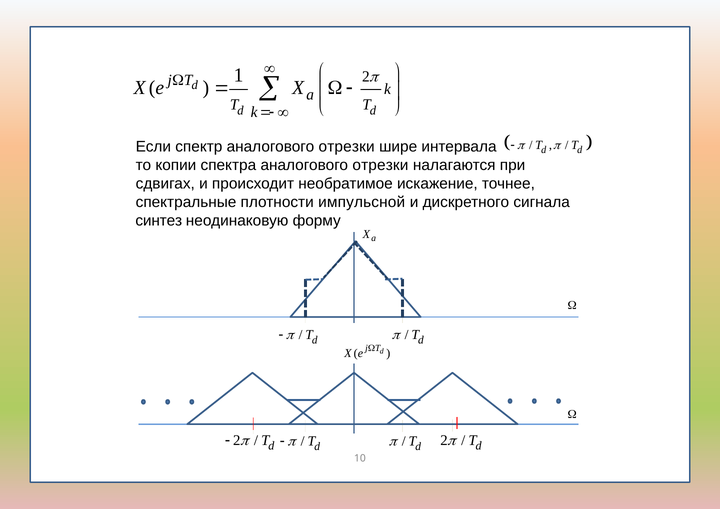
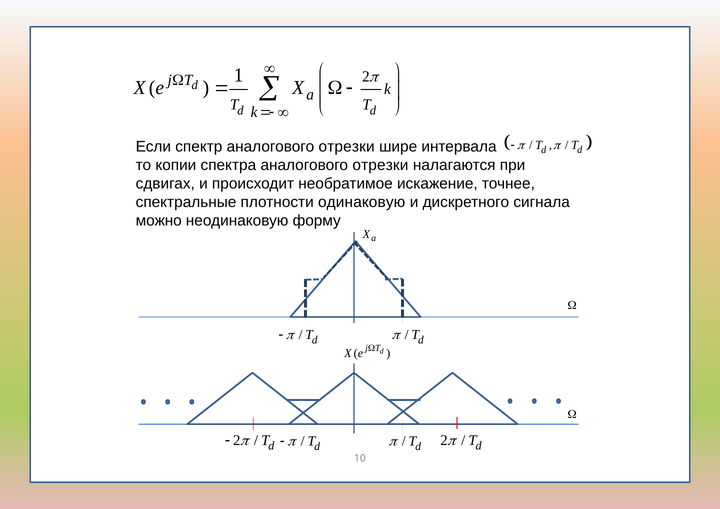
импульсной: импульсной -> одинаковую (362, 202)
синтез: синтез -> можно (159, 221)
